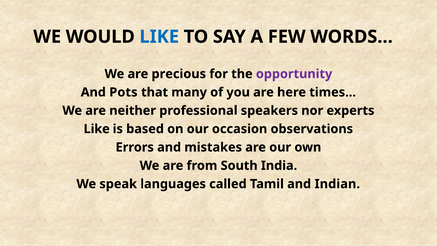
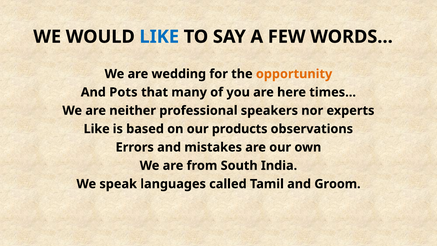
precious: precious -> wedding (179, 74)
opportunity colour: purple -> orange (294, 74)
occasion: occasion -> products (240, 129)
Indian: Indian -> Groom (337, 184)
